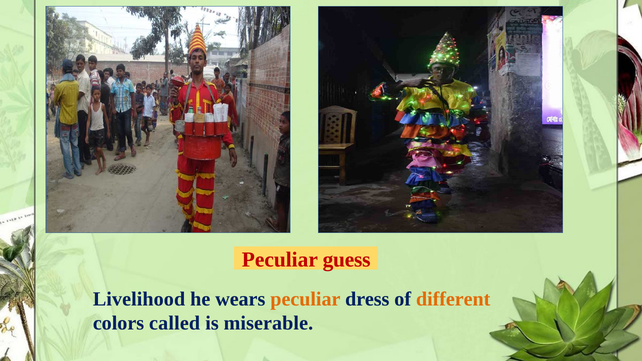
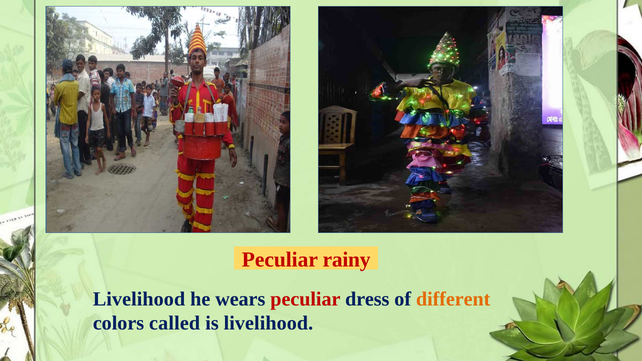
guess: guess -> rainy (347, 260)
peculiar colour: orange -> red (305, 299)
is miserable: miserable -> livelihood (268, 323)
